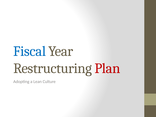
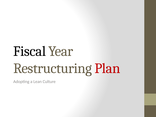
Fiscal colour: blue -> black (30, 51)
